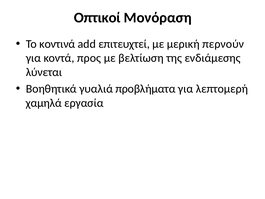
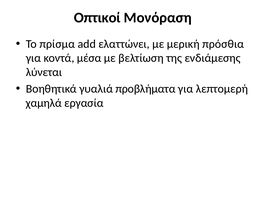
κοντινά: κοντινά -> πρίσμα (57, 44)
επιτευχτεί: επιτευχτεί -> ελαττώνει (124, 44)
περνούν: περνούν -> πρόσθια (223, 44)
προς: προς -> μέσα (89, 58)
